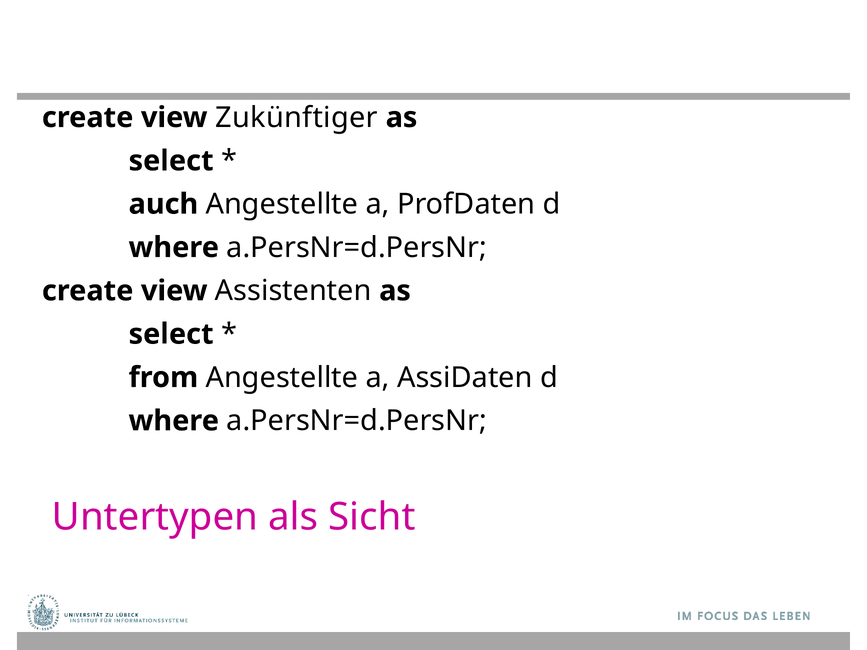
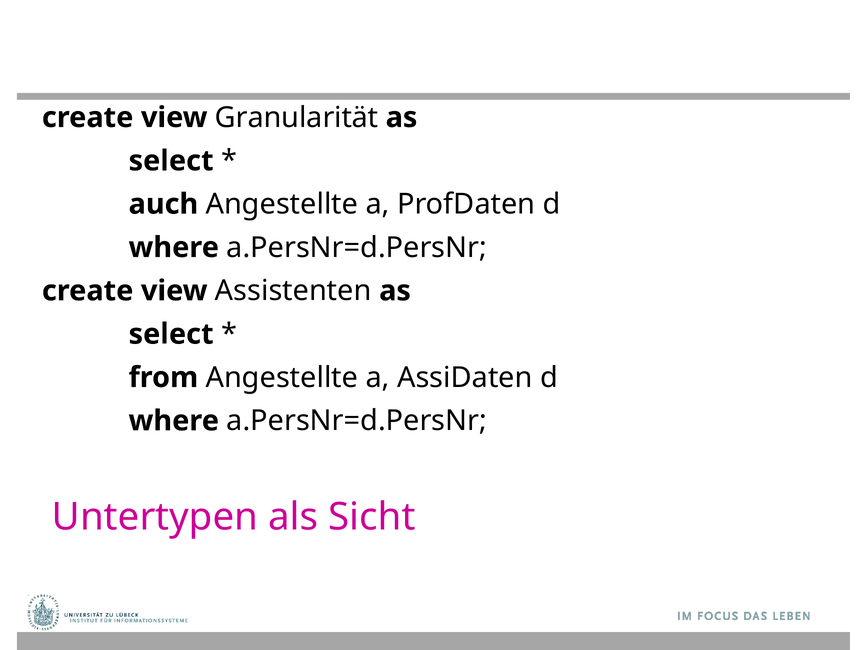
Zukünftiger: Zukünftiger -> Granularität (297, 118)
